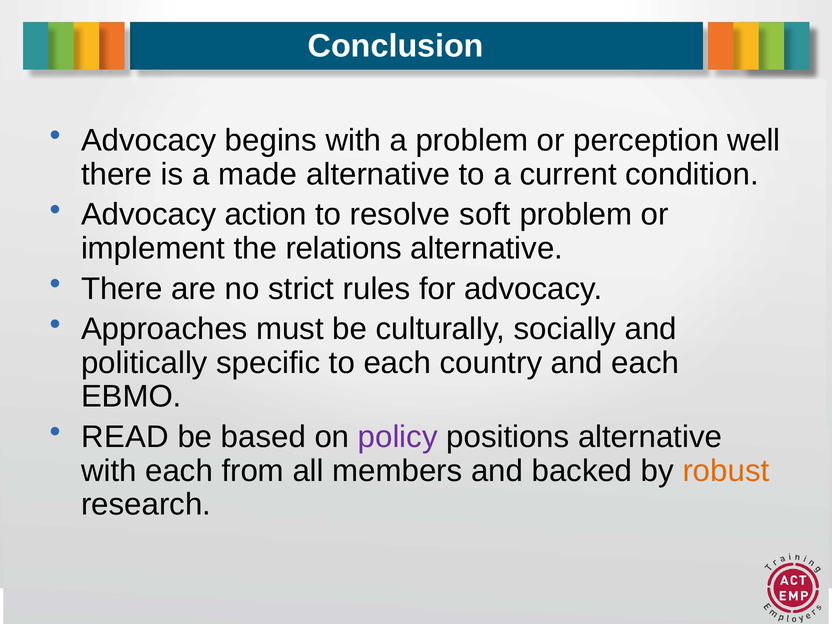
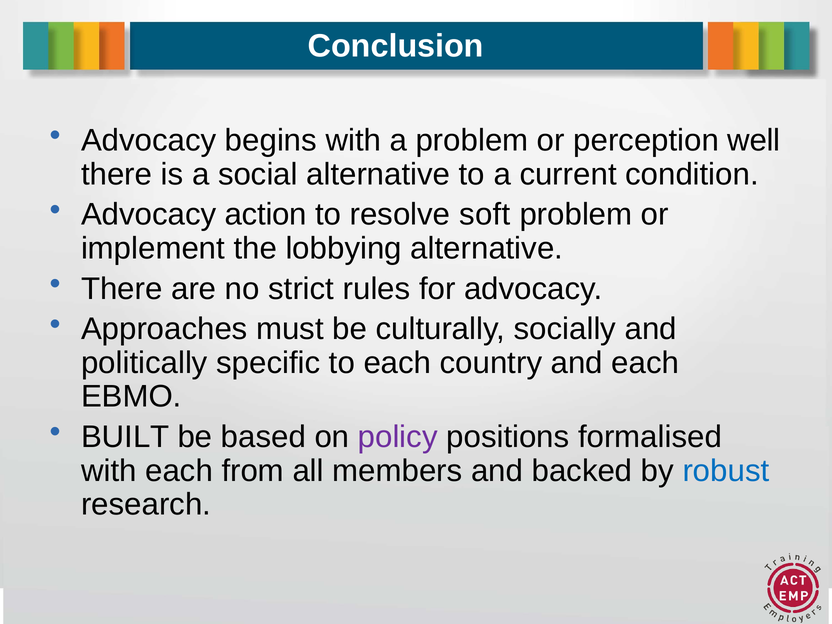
made: made -> social (258, 174)
relations: relations -> lobbying (344, 248)
READ: READ -> BUILT (125, 437)
positions alternative: alternative -> formalised (650, 437)
robust colour: orange -> blue (726, 471)
